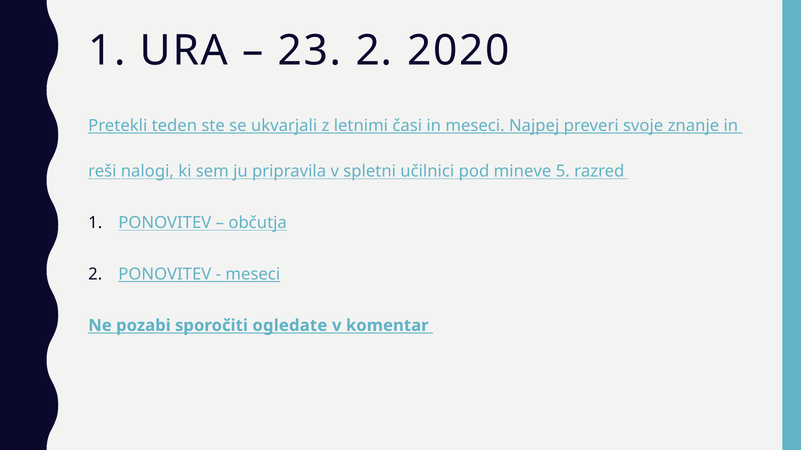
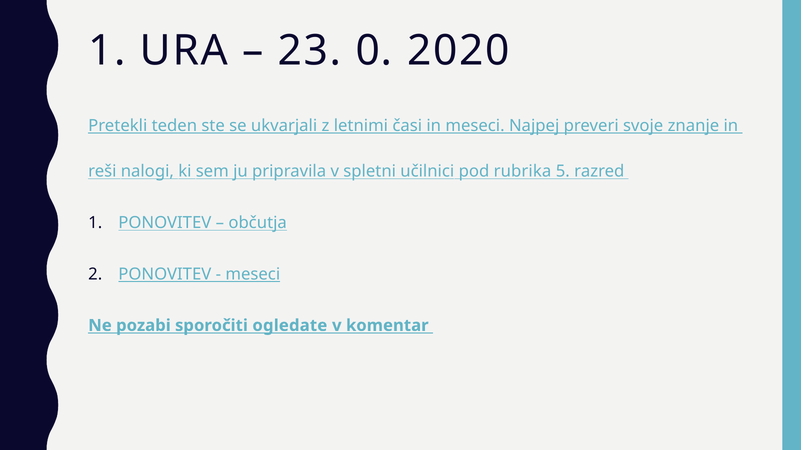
23 2: 2 -> 0 (374, 51)
mineve: mineve -> rubrika (522, 171)
